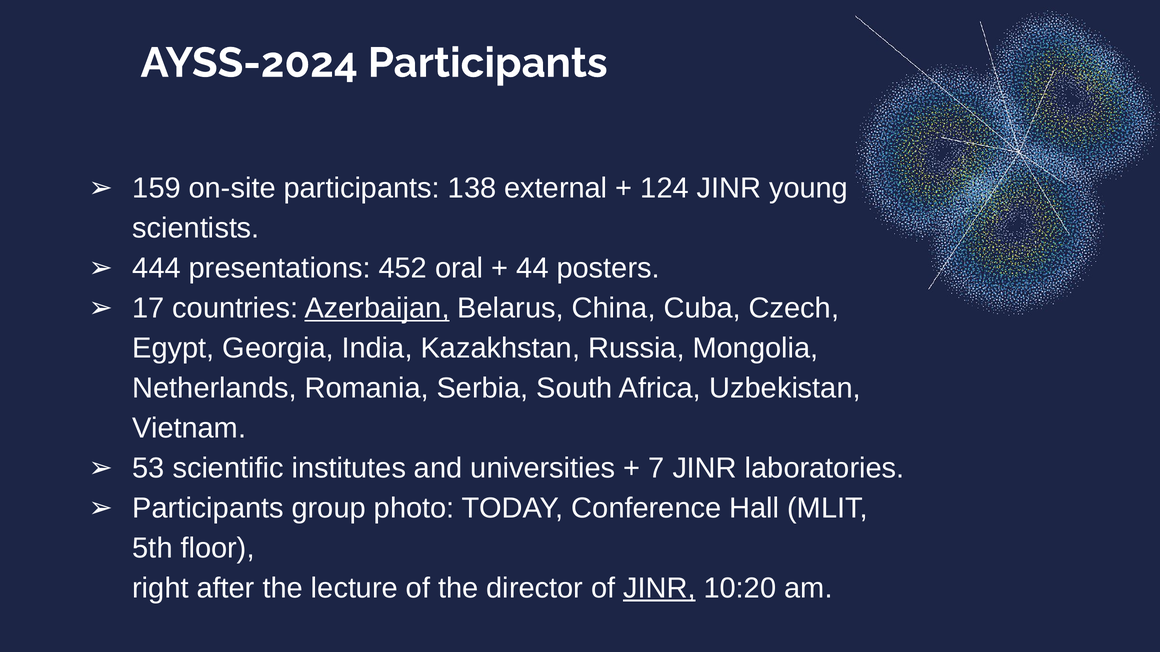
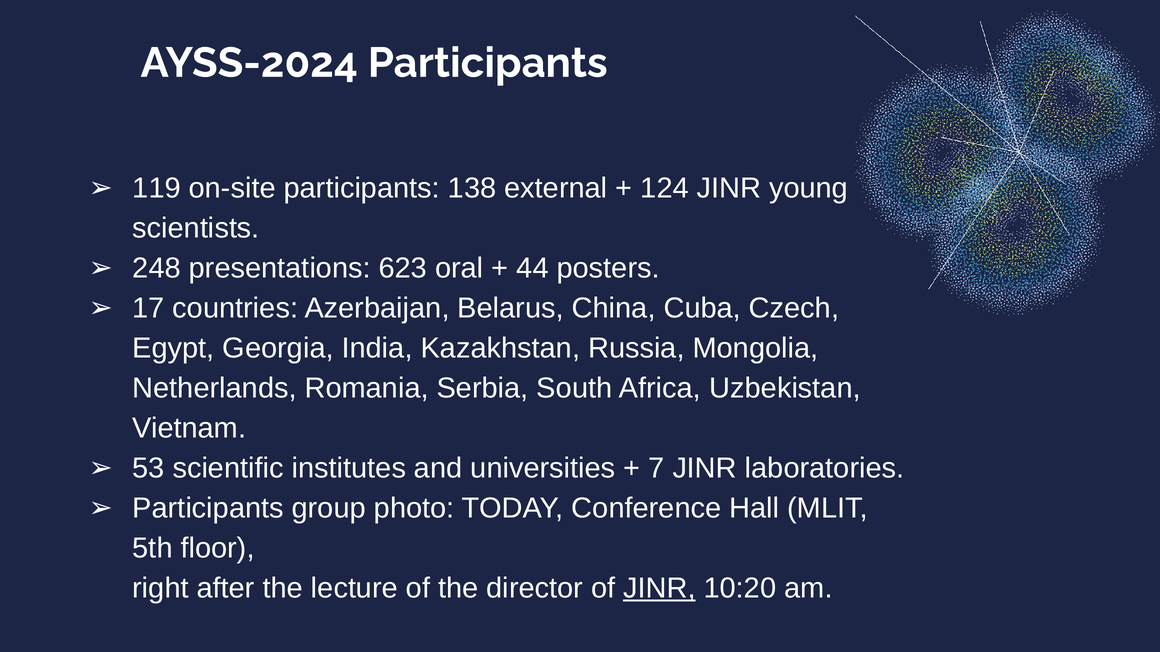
159: 159 -> 119 (157, 188)
444: 444 -> 248 (157, 268)
452: 452 -> 623 (403, 268)
Azerbaijan underline: present -> none (377, 308)
